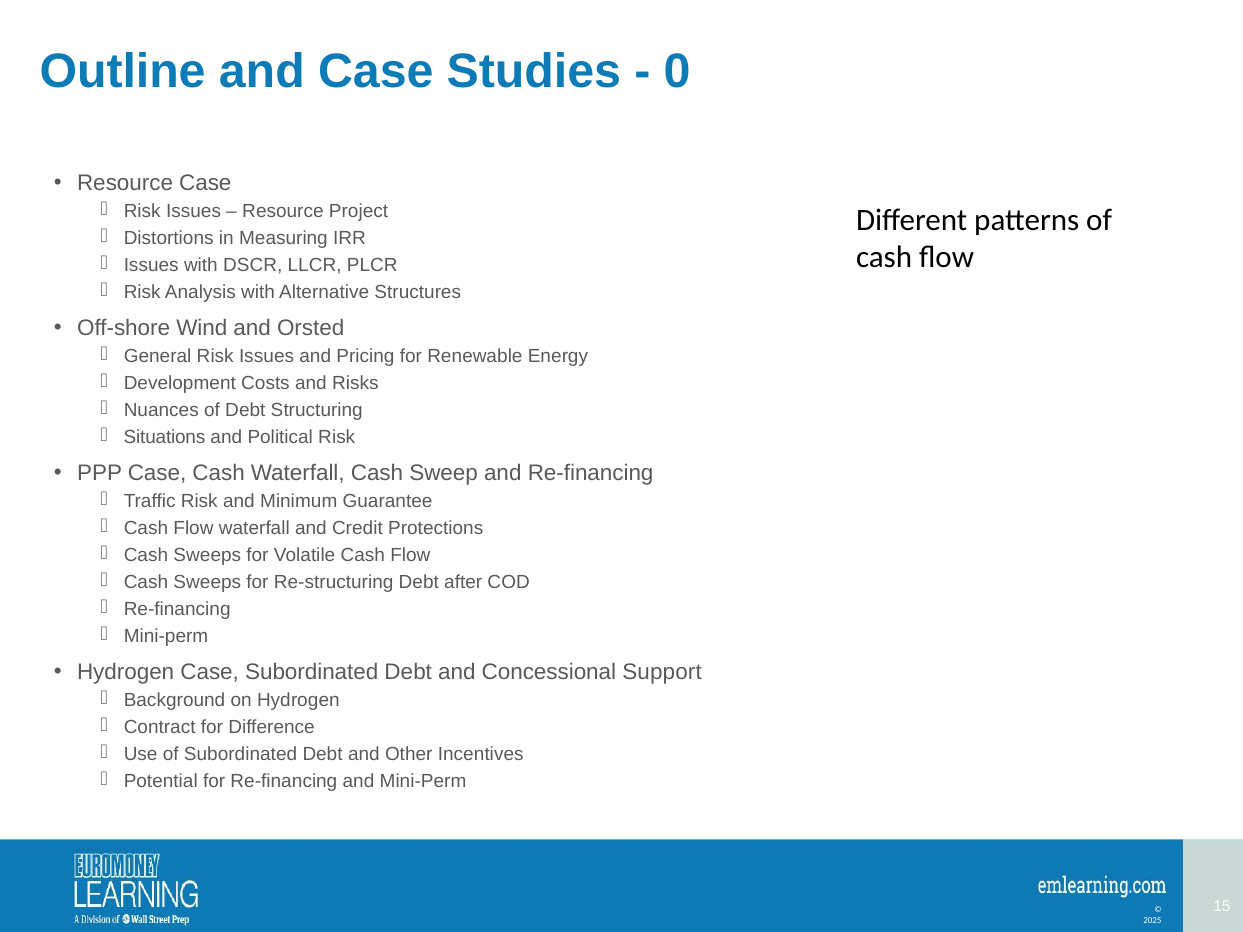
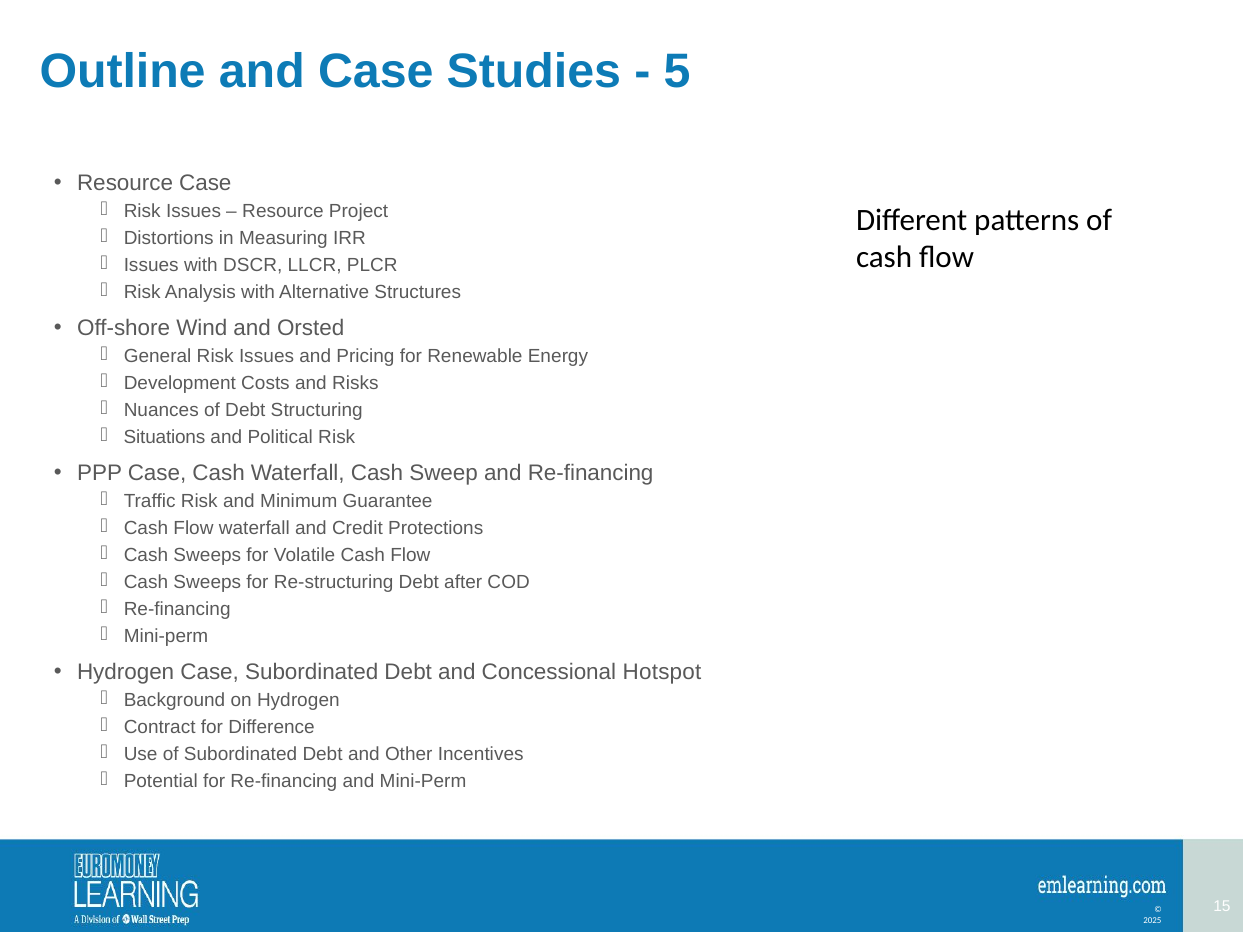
0: 0 -> 5 (677, 72)
Support: Support -> Hotspot (662, 672)
